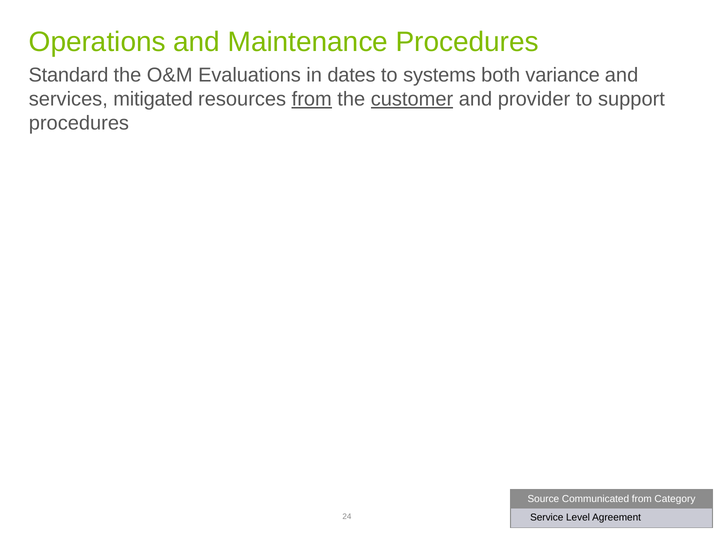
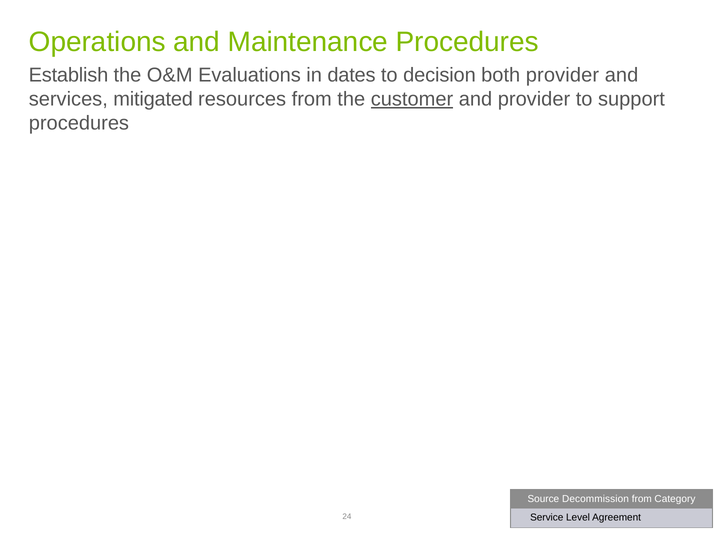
Standard: Standard -> Establish (68, 75)
systems: systems -> decision (439, 75)
both variance: variance -> provider (562, 75)
from underline: present -> none (312, 99)
Communicated: Communicated -> Decommission (595, 499)
